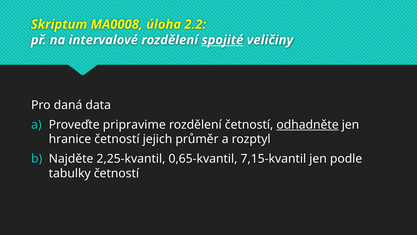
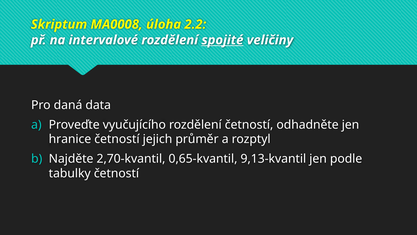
pripravime: pripravime -> vyučujícího (134, 124)
odhadněte underline: present -> none (308, 124)
2,25-kvantil: 2,25-kvantil -> 2,70-kvantil (131, 159)
7,15-kvantil: 7,15-kvantil -> 9,13-kvantil (273, 159)
